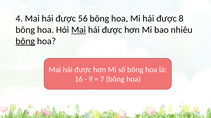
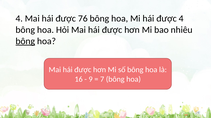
56: 56 -> 76 (83, 19)
được 8: 8 -> 4 (181, 19)
Mai underline: present -> none (79, 30)
